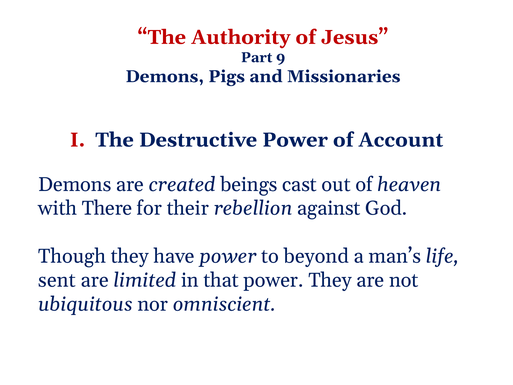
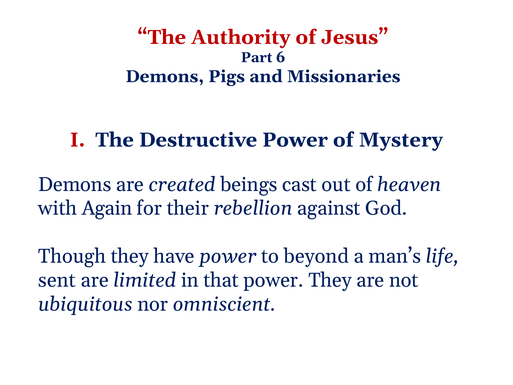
9: 9 -> 6 (281, 57)
Account: Account -> Mystery (401, 140)
There: There -> Again (107, 208)
